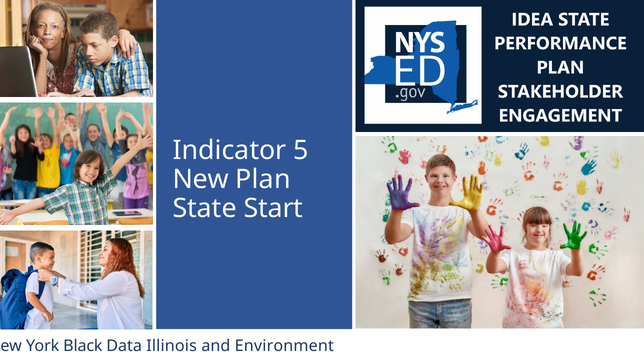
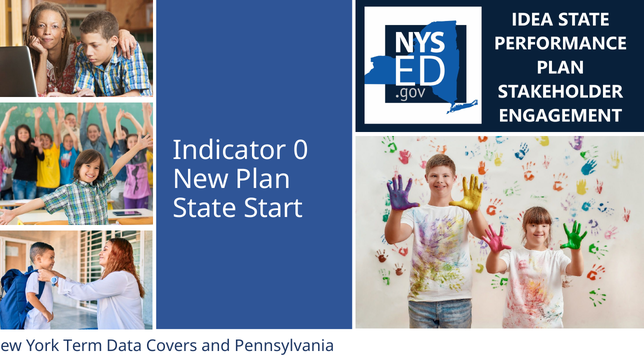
5: 5 -> 0 (301, 151)
Black: Black -> Term (83, 346)
Illinois: Illinois -> Covers (172, 346)
Environment: Environment -> Pennsylvania (284, 346)
